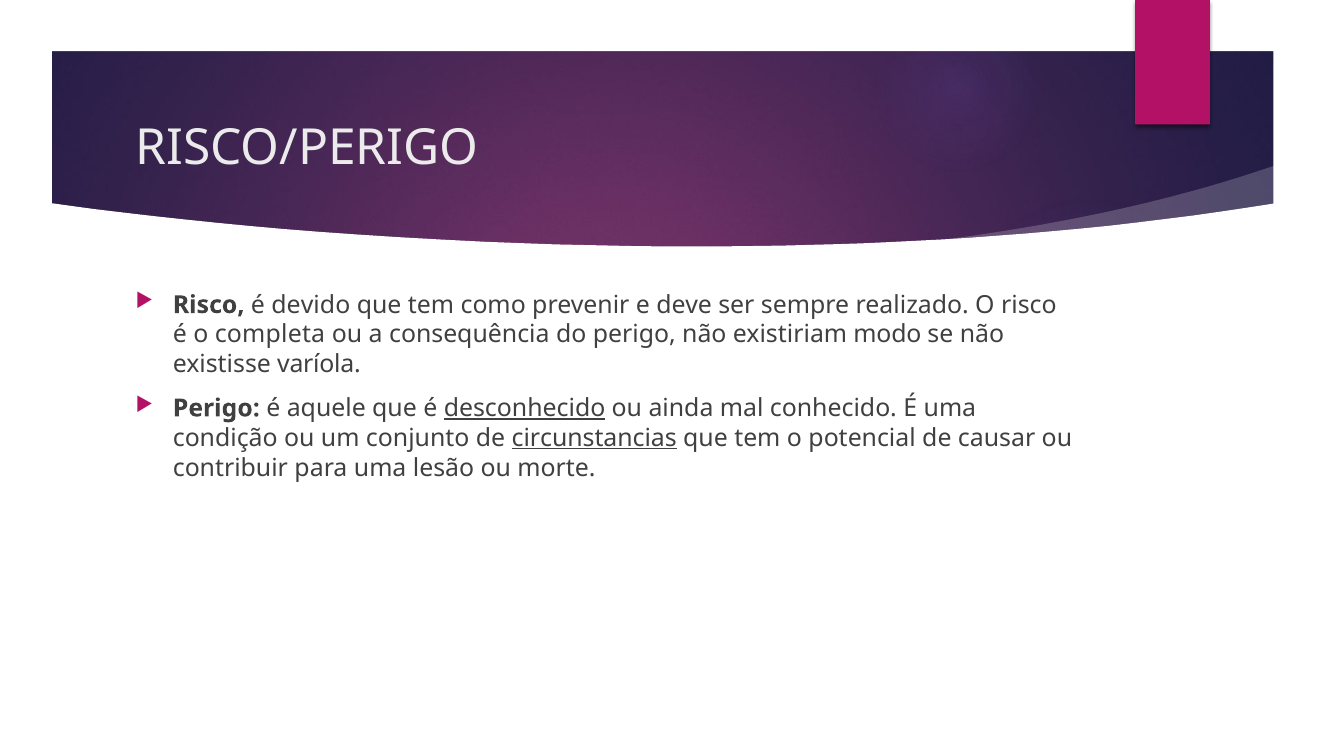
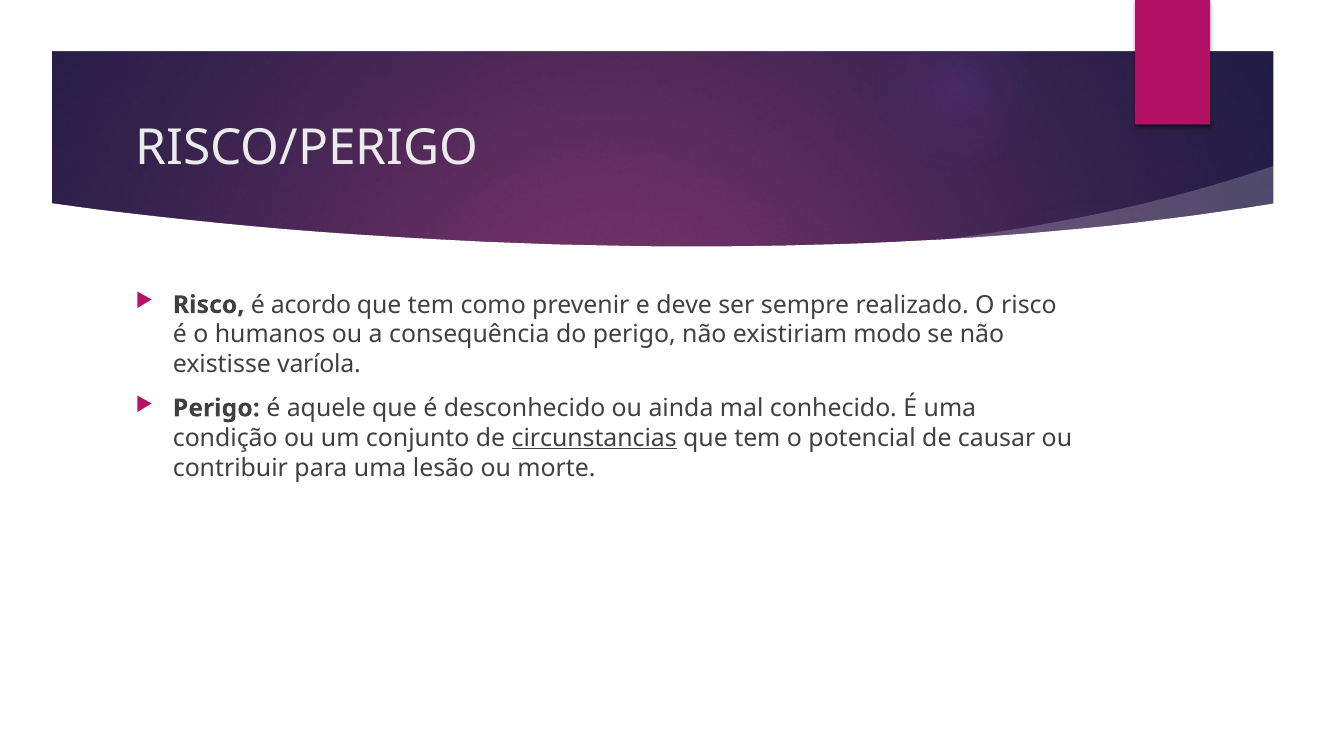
devido: devido -> acordo (311, 305)
completa: completa -> humanos (270, 335)
desconhecido underline: present -> none (525, 408)
